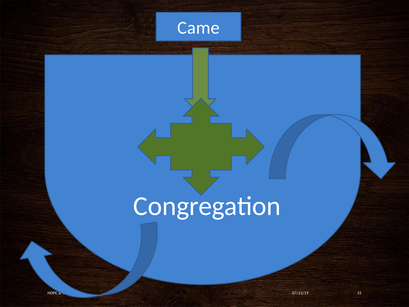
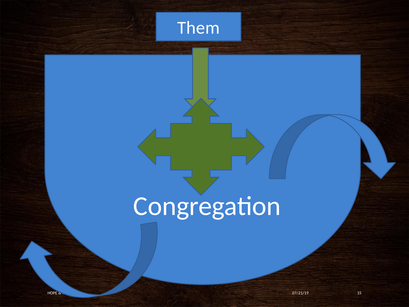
Came: Came -> Them (198, 28)
